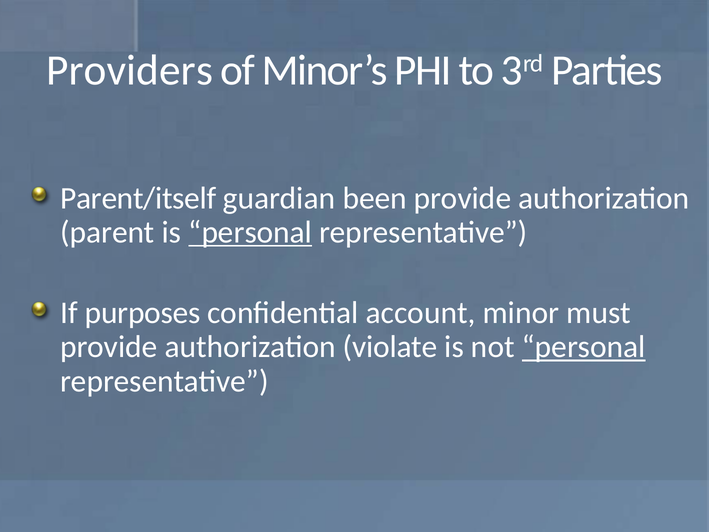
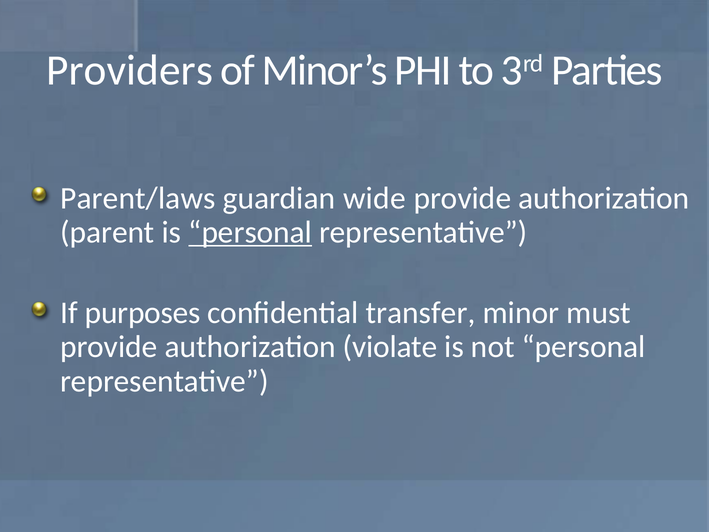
Parent/itself: Parent/itself -> Parent/laws (138, 198)
been: been -> wide (374, 198)
account: account -> transfer (421, 313)
personal underline: present -> none (584, 347)
